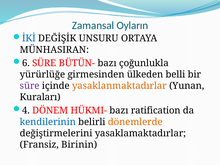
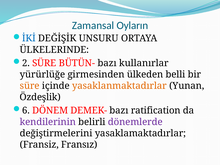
MÜNHASIRAN: MÜNHASIRAN -> ÜLKELERINDE (54, 50)
6: 6 -> 2 (26, 63)
çoğunlukla: çoğunlukla -> kullanırlar (144, 63)
süre colour: purple -> orange (30, 86)
Kuraları: Kuraları -> Özdeşlik (40, 97)
4: 4 -> 6 (26, 111)
HÜKMI-: HÜKMI- -> DEMEK- (89, 111)
kendilerinin colour: blue -> purple (48, 122)
dönemlerde colour: orange -> purple (135, 122)
Birinin: Birinin -> Fransız (79, 145)
